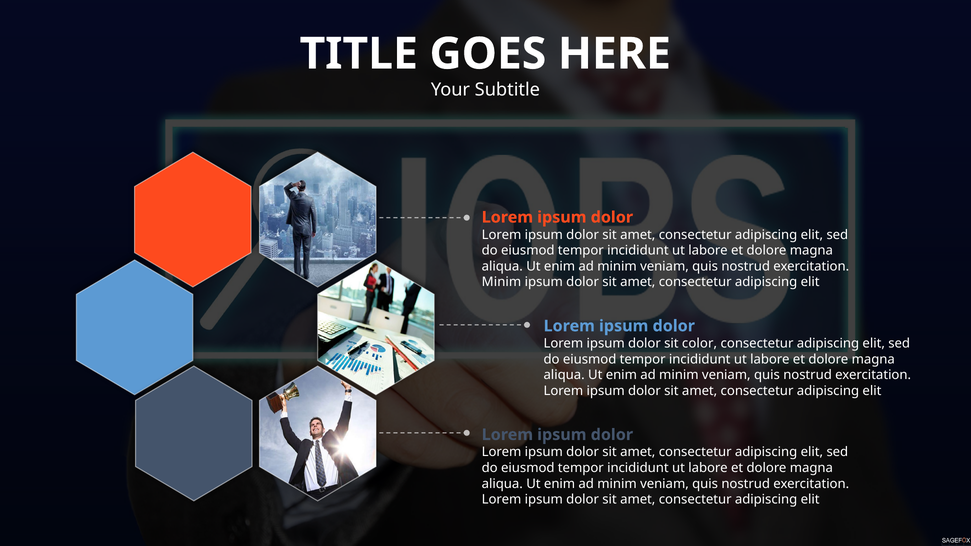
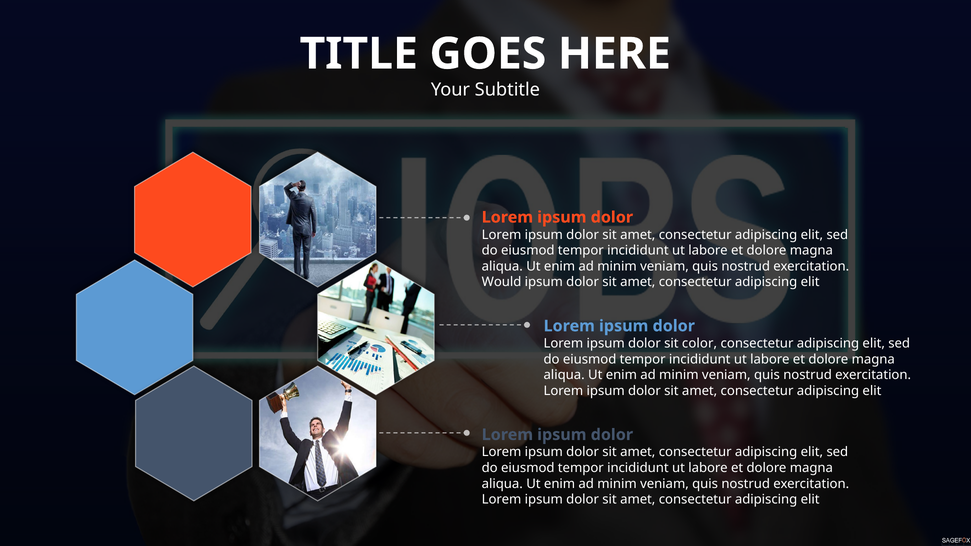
Minim: Minim -> Would (502, 282)
